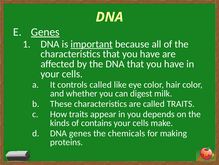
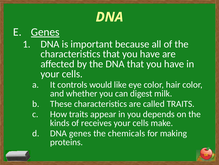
important underline: present -> none (92, 44)
controls called: called -> would (101, 84)
contains: contains -> receives (96, 123)
